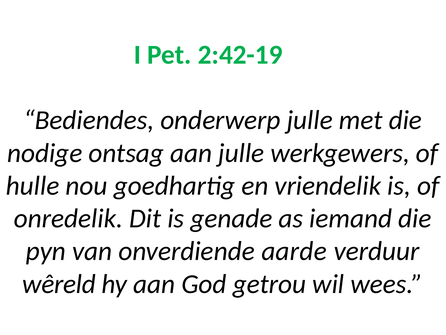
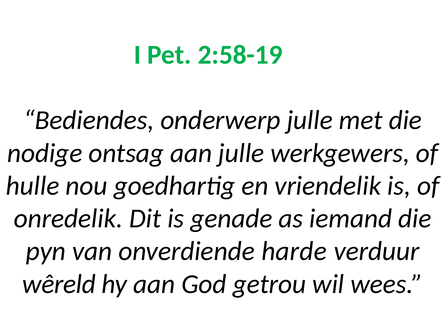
2:42-19: 2:42-19 -> 2:58-19 (240, 55)
aarde: aarde -> harde (294, 251)
